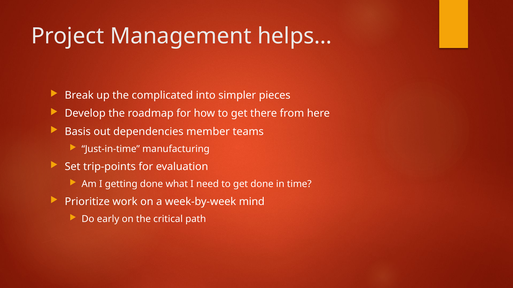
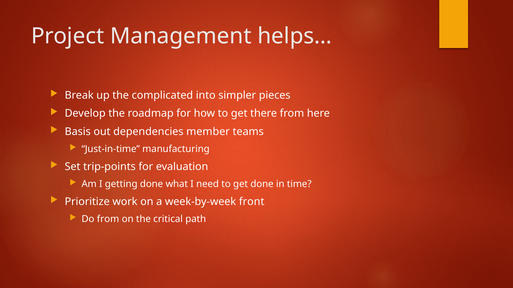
mind: mind -> front (252, 202)
Do early: early -> from (108, 219)
